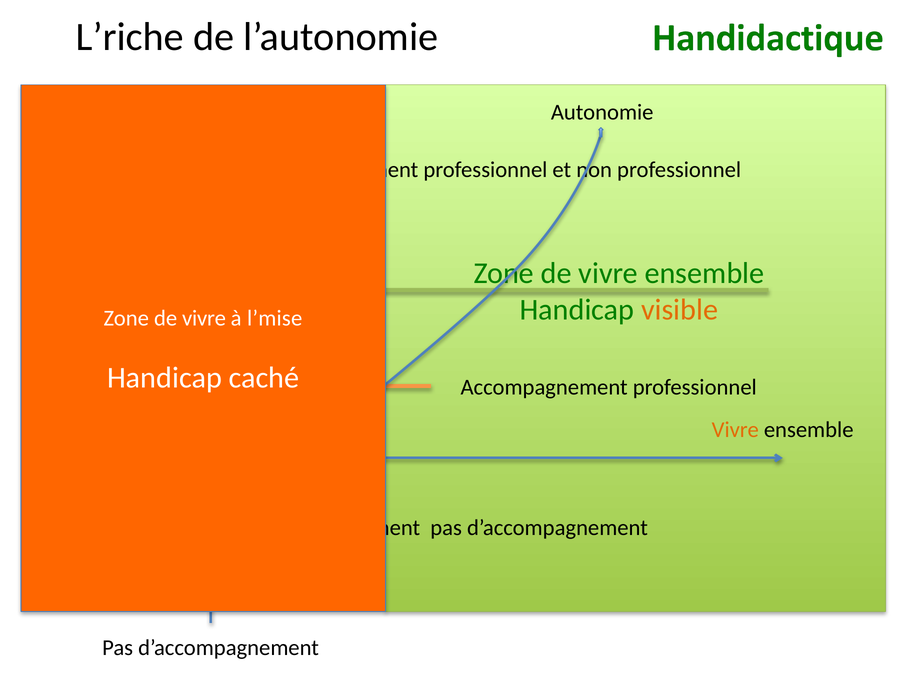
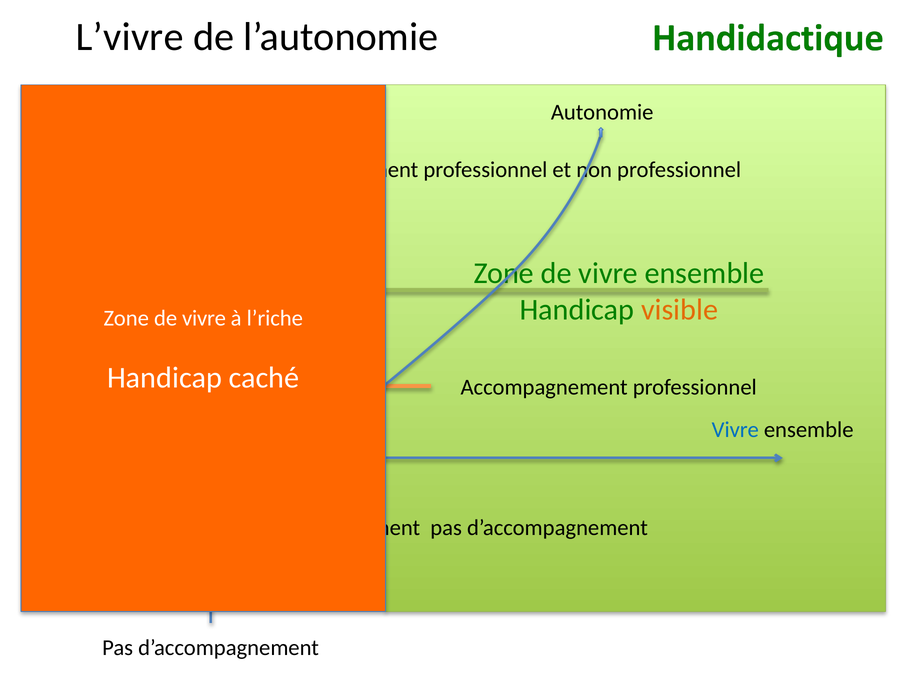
L’riche: L’riche -> L’vivre (130, 37)
l’mise: l’mise -> l’riche (275, 318)
Vivre colour: orange -> blue (735, 430)
